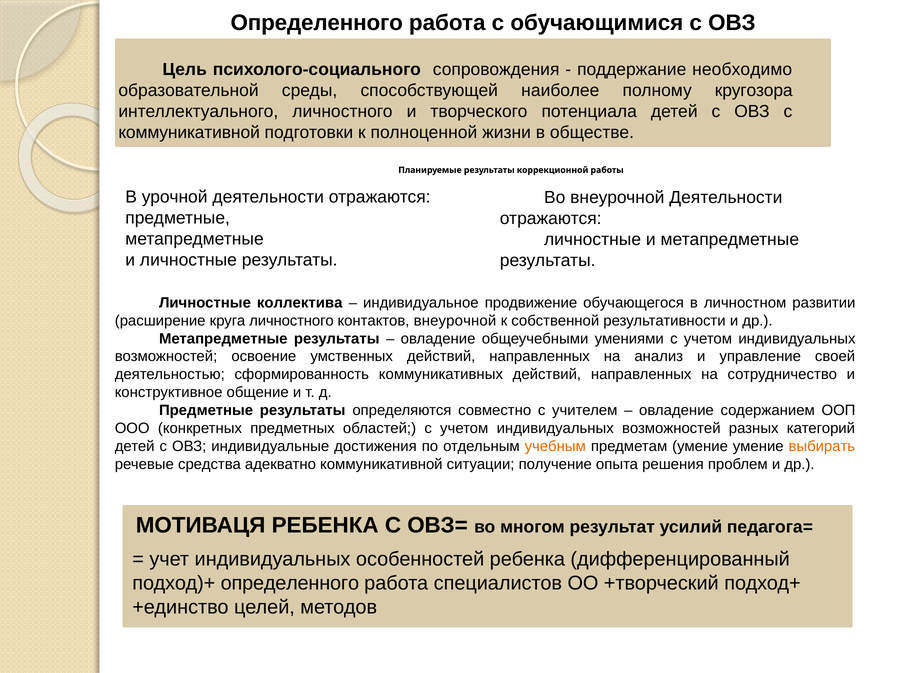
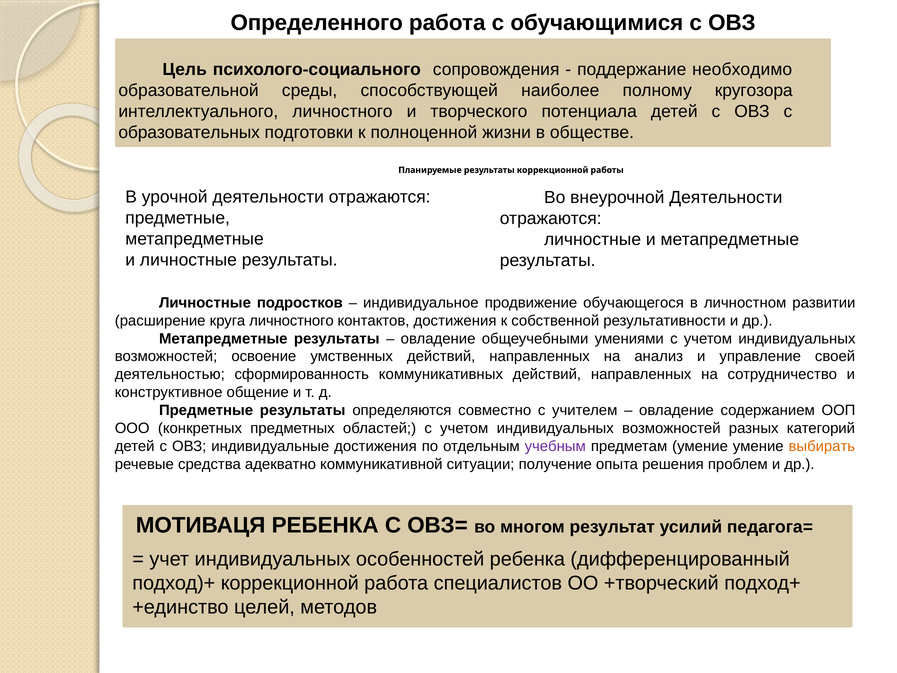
коммуникативной: коммуникативной -> образовательных (189, 132)
коллектива: коллектива -> подростков (300, 303)
контактов внеурочной: внеурочной -> достижения (455, 321)
учебным colour: orange -> purple (555, 446)
подход)+ определенного: определенного -> коррекционной (290, 583)
